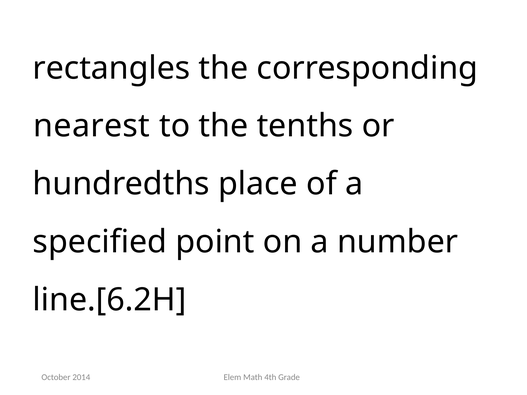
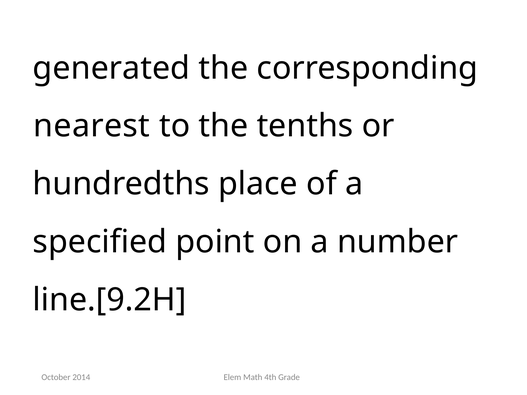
rectangles: rectangles -> generated (111, 68)
line.[6.2H: line.[6.2H -> line.[9.2H (110, 300)
